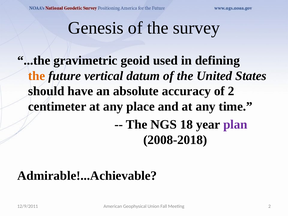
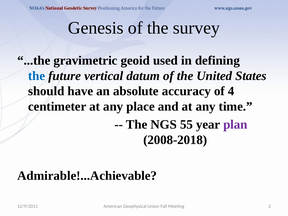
the colour: orange -> blue (37, 76)
of 2: 2 -> 4 (231, 91)
18: 18 -> 55 (186, 124)
